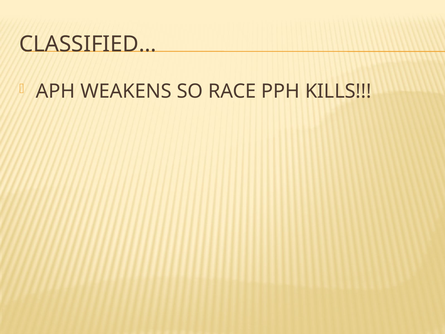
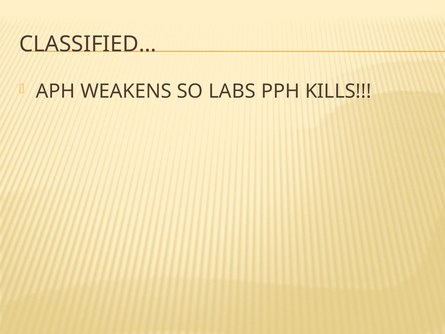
RACE: RACE -> LABS (232, 91)
